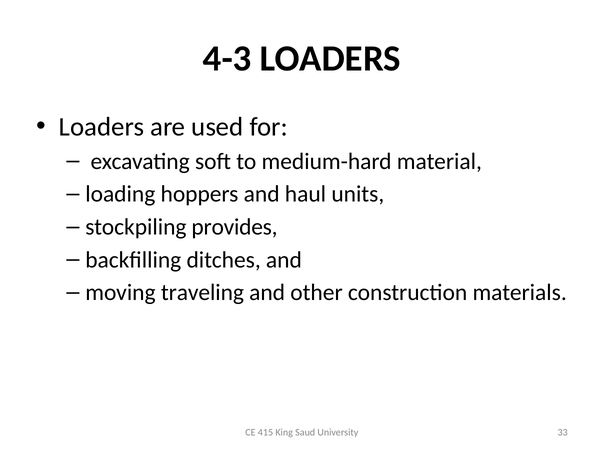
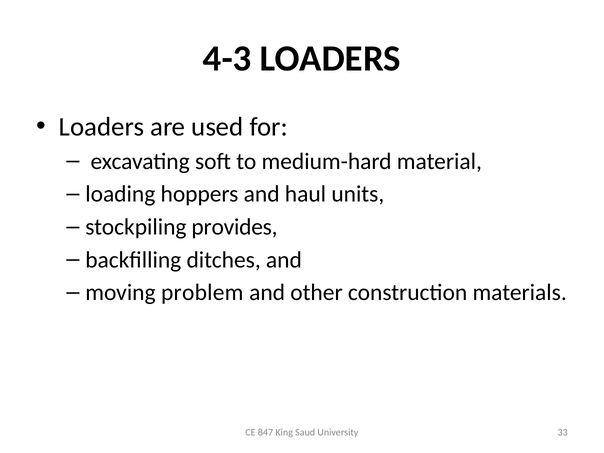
traveling: traveling -> problem (202, 293)
415: 415 -> 847 (265, 433)
